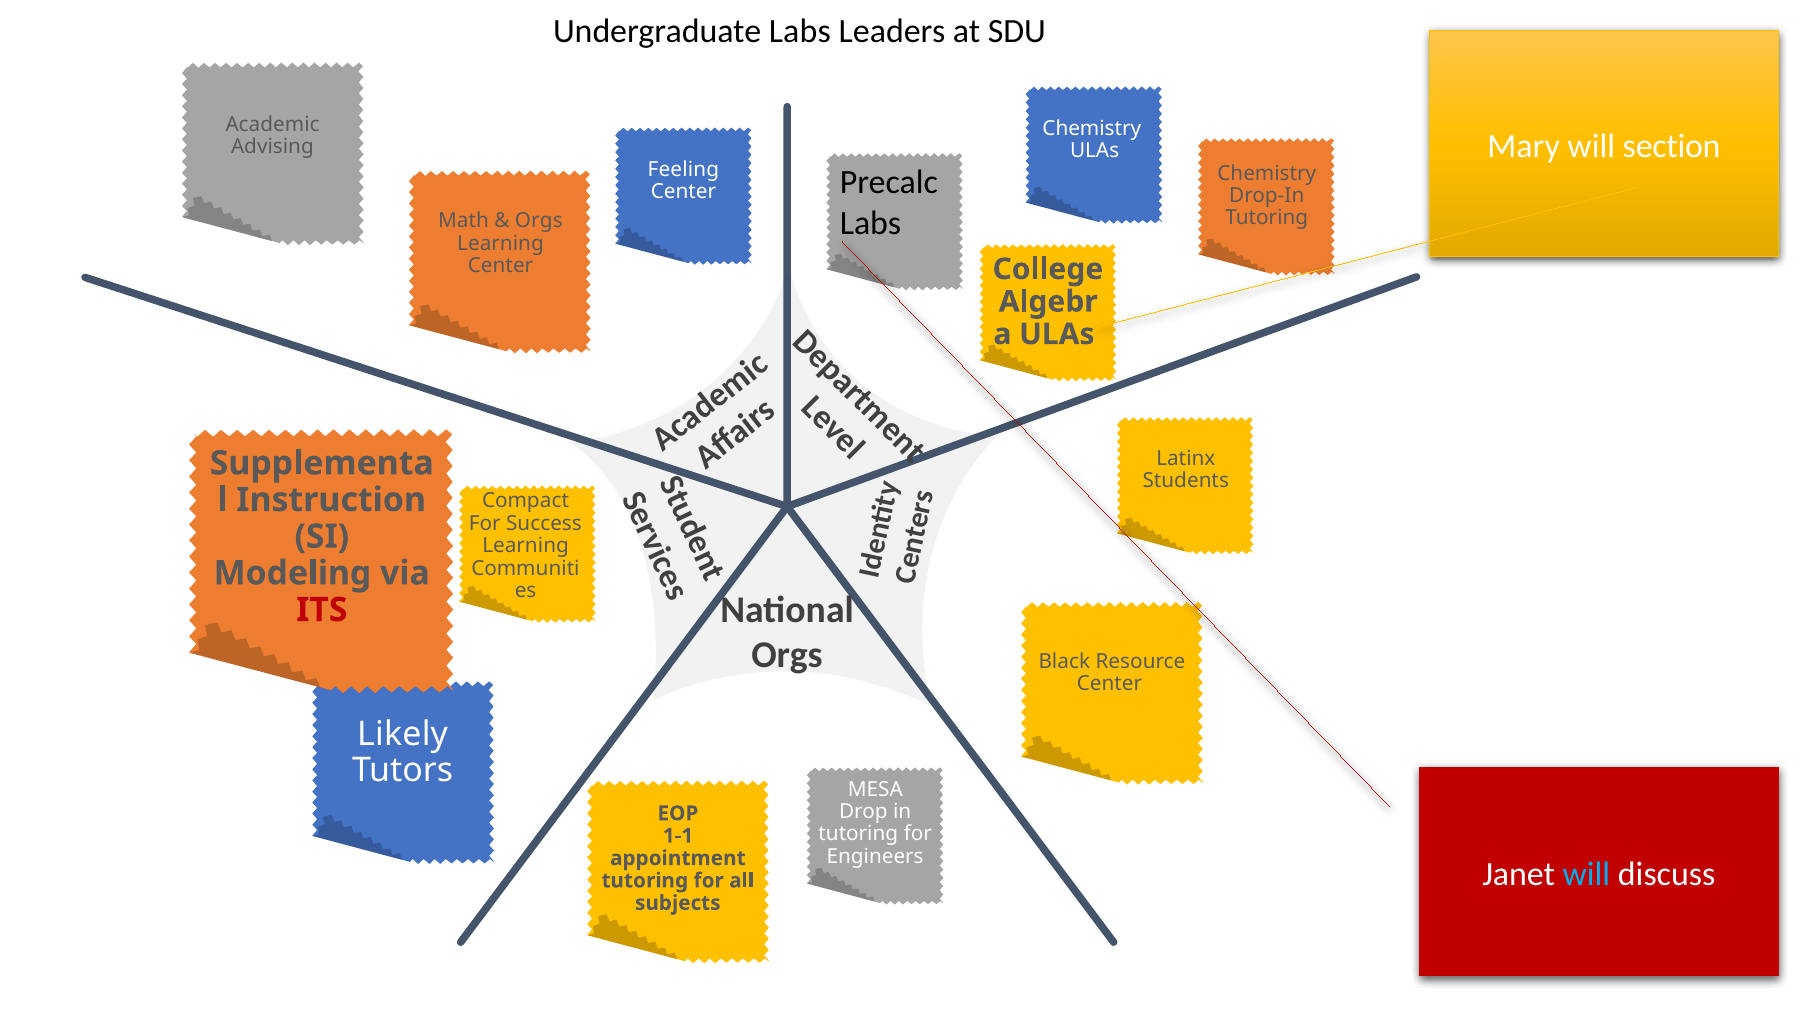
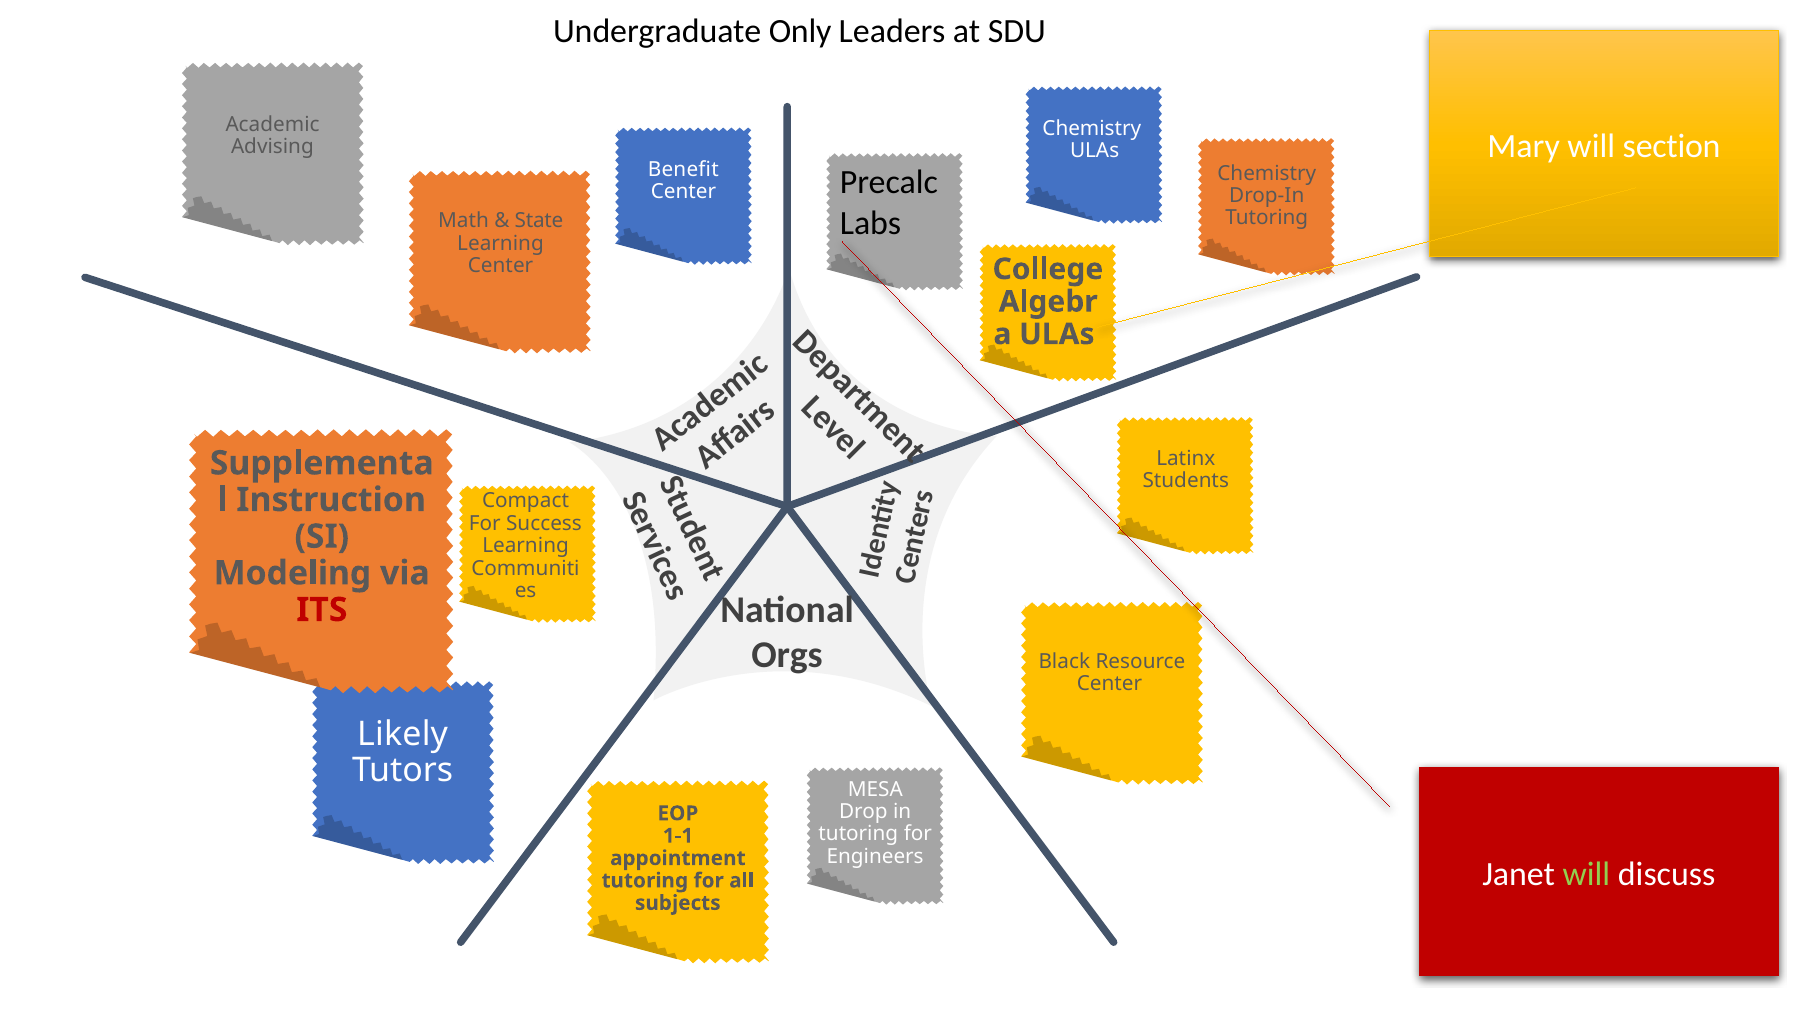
Undergraduate Labs: Labs -> Only (800, 31)
Feeling: Feeling -> Benefit (683, 169)
Orgs: Orgs -> State (539, 221)
will colour: light blue -> light green (1586, 874)
